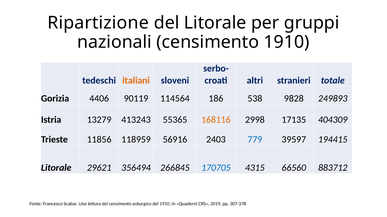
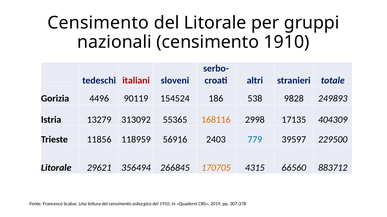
Ripartizione: Ripartizione -> Censimento (98, 23)
italiani colour: orange -> red (136, 81)
4406: 4406 -> 4496 (99, 99)
114564: 114564 -> 154524 (175, 99)
413243: 413243 -> 313092 (136, 120)
194415: 194415 -> 229500 (333, 140)
170705 colour: blue -> orange (216, 168)
